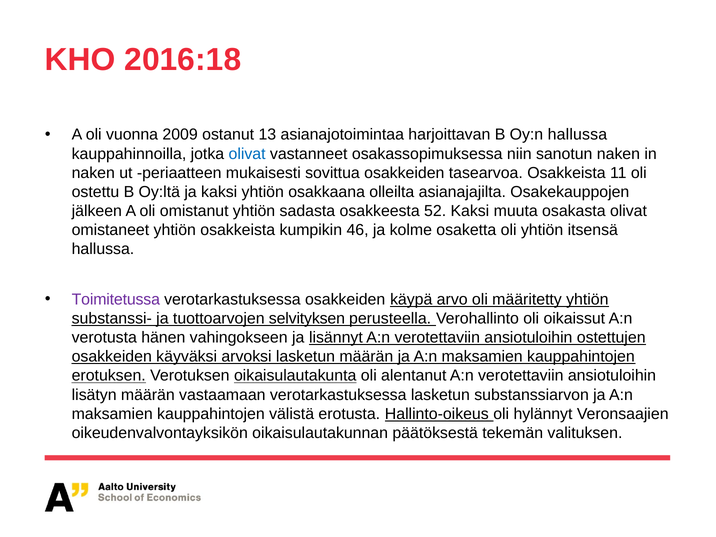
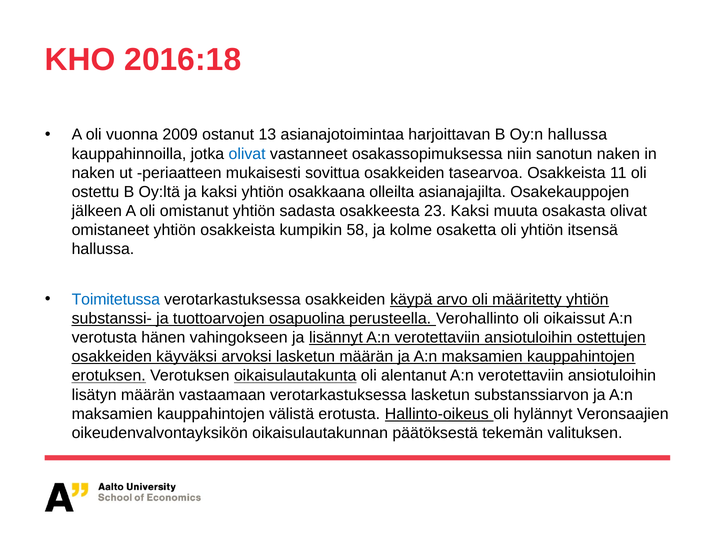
52: 52 -> 23 (435, 211)
46: 46 -> 58 (358, 230)
Toimitetussa colour: purple -> blue (116, 299)
selvityksen: selvityksen -> osapuolina (307, 318)
